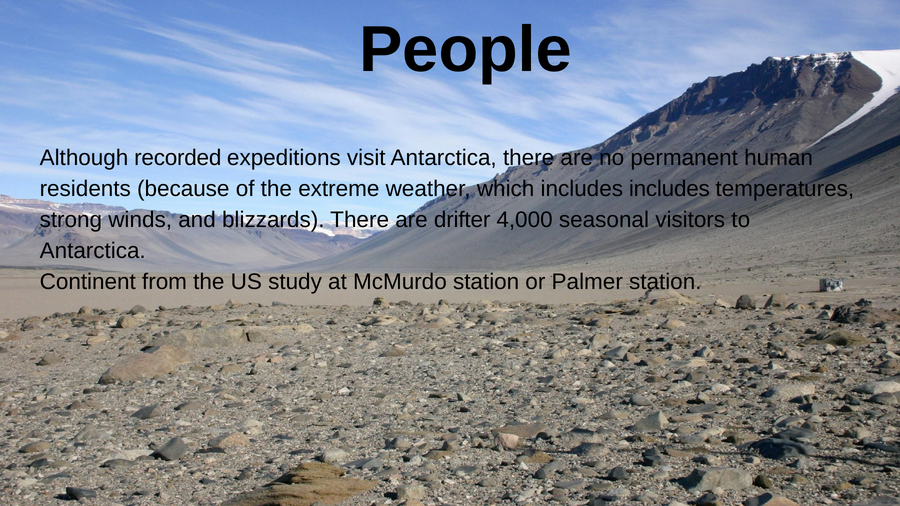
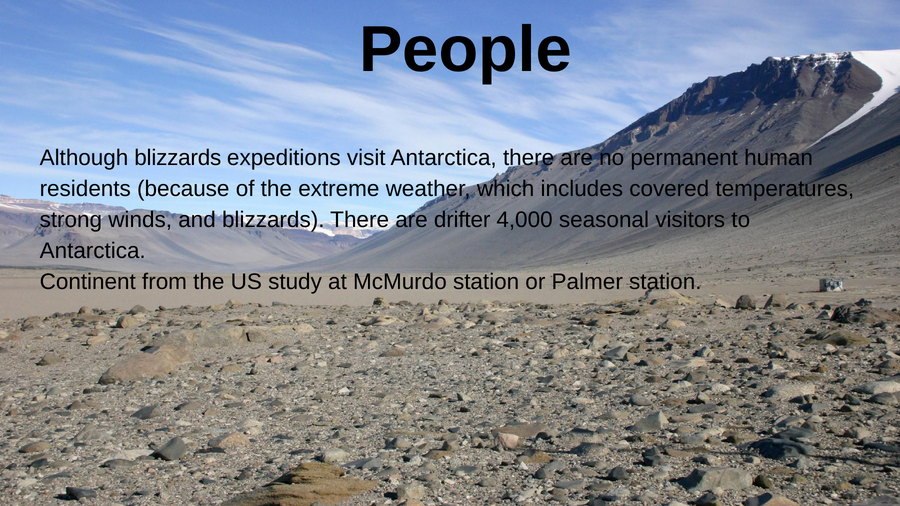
Although recorded: recorded -> blizzards (178, 158)
includes includes: includes -> covered (669, 189)
